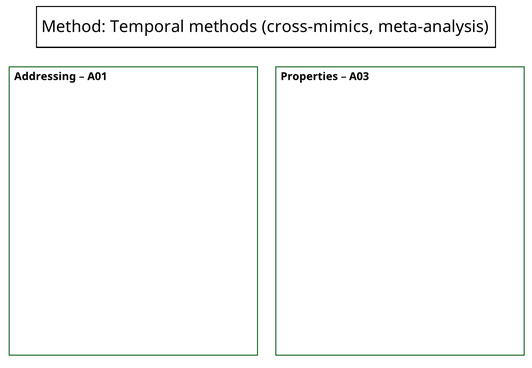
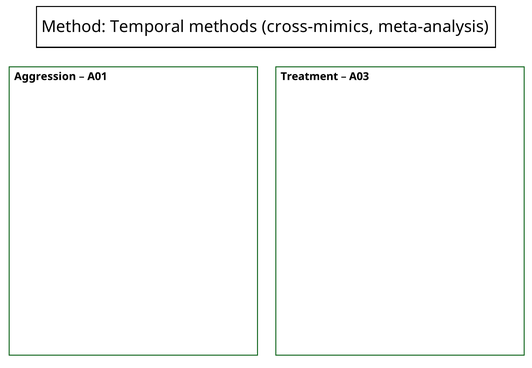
Addressing: Addressing -> Aggression (45, 77)
Properties: Properties -> Treatment (309, 77)
